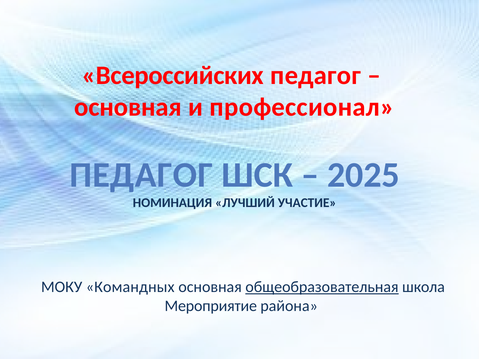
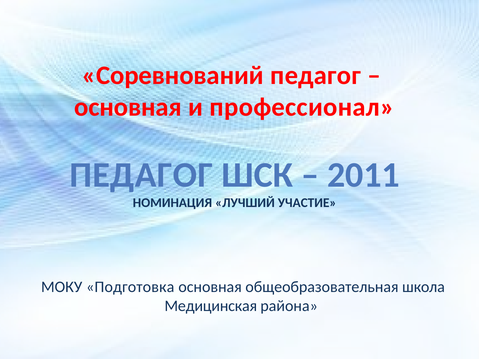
Всероссийских: Всероссийских -> Соревнований (173, 75)
2025: 2025 -> 2011 (363, 175)
Командных: Командных -> Подготовка (130, 287)
общеобразовательная underline: present -> none (322, 287)
Мероприятие: Мероприятие -> Медицинская (211, 306)
